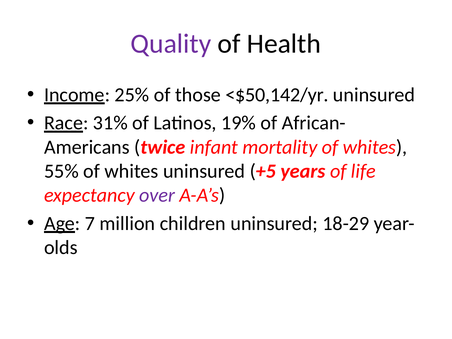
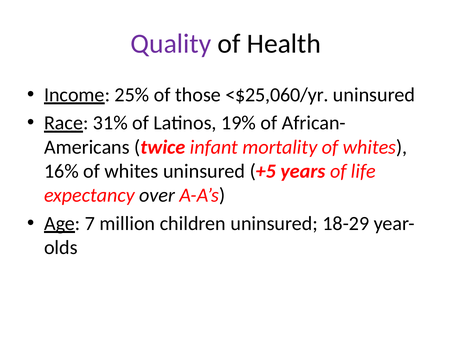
<$50,142/yr: <$50,142/yr -> <$25,060/yr (277, 95)
55%: 55% -> 16% (61, 171)
over colour: purple -> black (157, 195)
